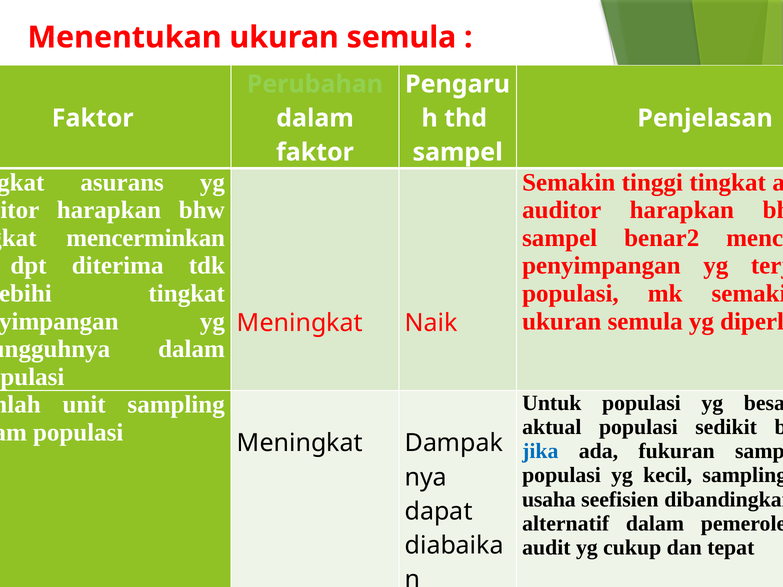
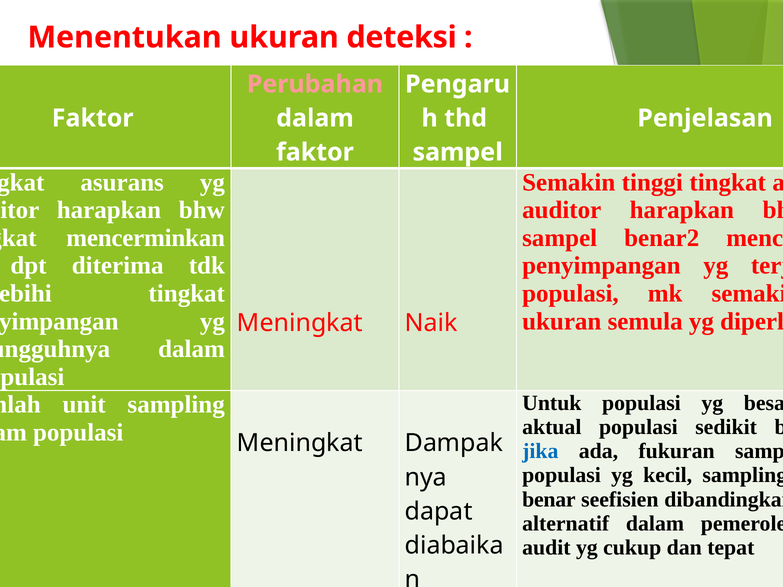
Menentukan ukuran semula: semula -> deteksi (402, 37)
Perubahan colour: light green -> pink (315, 84)
usaha: usaha -> benar (549, 500)
